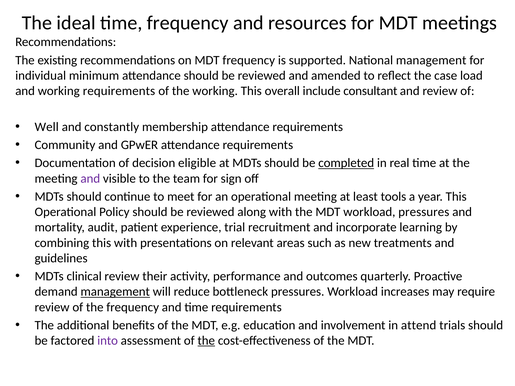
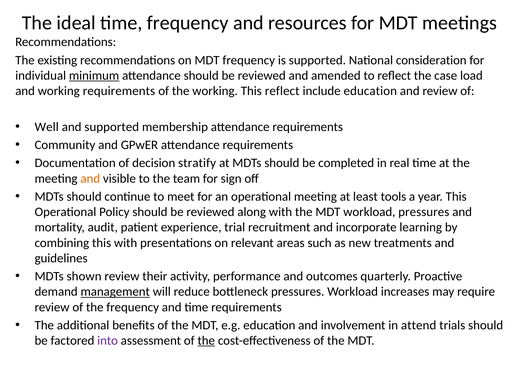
National management: management -> consideration (431, 60)
minimum underline: none -> present (94, 76)
This overall: overall -> reflect (282, 91)
include consultant: consultant -> education (370, 91)
and constantly: constantly -> supported (112, 127)
eligible: eligible -> stratify (197, 163)
completed underline: present -> none (346, 163)
and colour: purple -> orange (90, 179)
clinical: clinical -> shown (84, 276)
